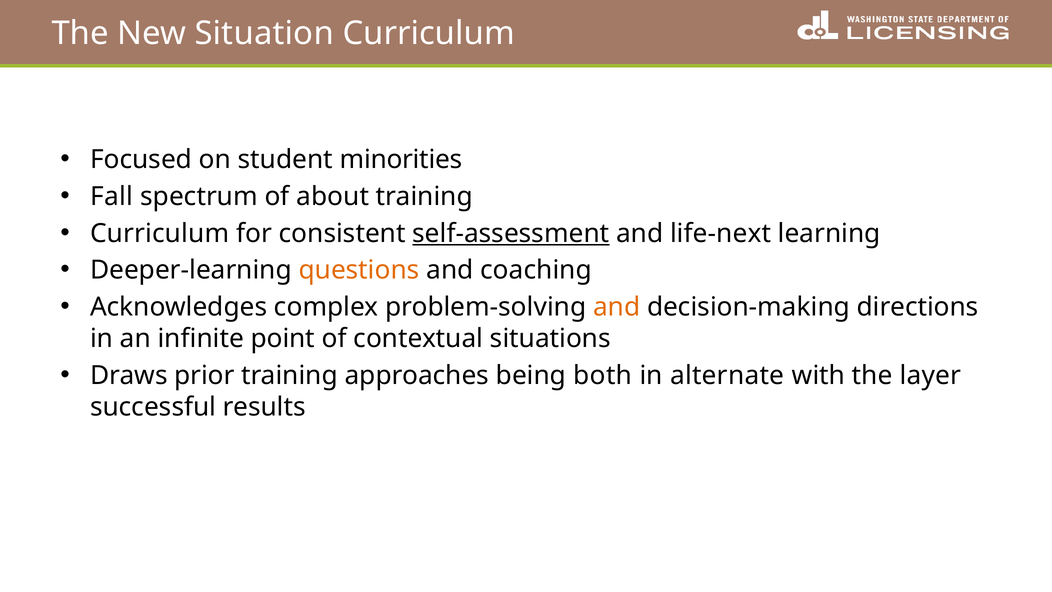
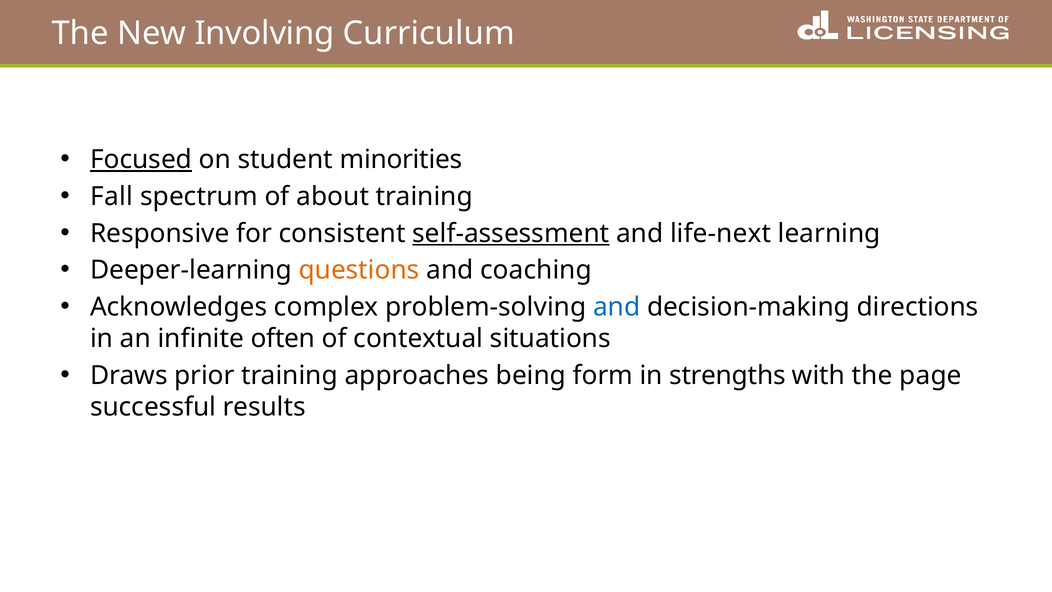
Situation: Situation -> Involving (264, 33)
Focused underline: none -> present (141, 160)
Curriculum: Curriculum -> Responsive (160, 233)
and colour: orange -> blue (617, 307)
point: point -> often (283, 338)
both: both -> form (603, 375)
alternate: alternate -> strengths (727, 375)
layer: layer -> page (931, 375)
